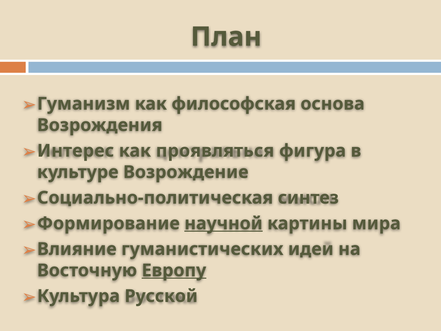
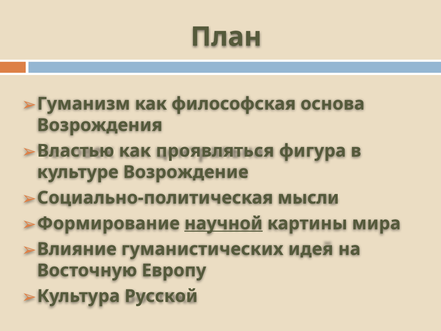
Интерес: Интерес -> Властью (76, 151)
синтез: синтез -> мысли (308, 198)
идеи: идеи -> идея (311, 249)
Европу underline: present -> none (174, 270)
